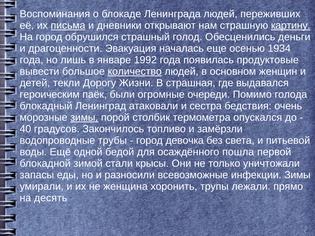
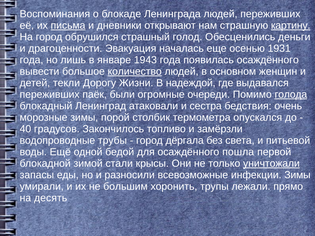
1934: 1934 -> 1931 (279, 48)
1992: 1992 -> 1943 (145, 60)
появилась продуктовые: продуктовые -> осаждённого (268, 60)
страшная: страшная -> надеждой (191, 83)
героическим: героическим -> переживших (50, 95)
голода underline: none -> present (291, 95)
зимы underline: present -> none (84, 118)
девочка: девочка -> дёргала (185, 141)
уничтожали underline: none -> present (271, 164)
женщина: женщина -> большим (125, 187)
